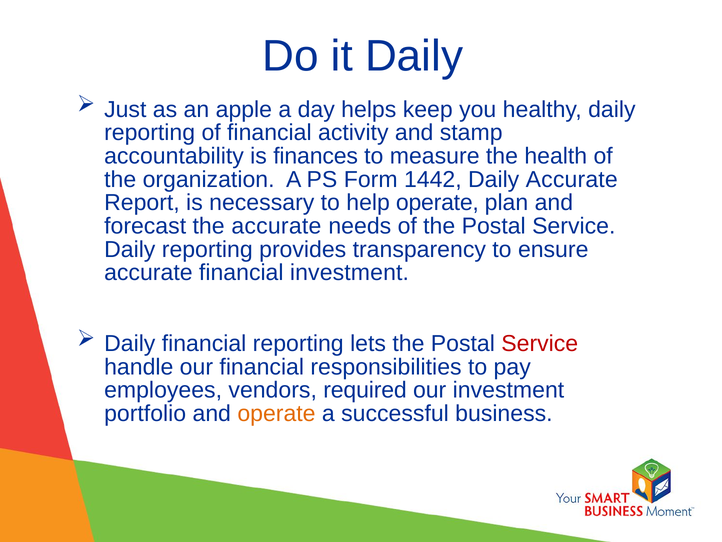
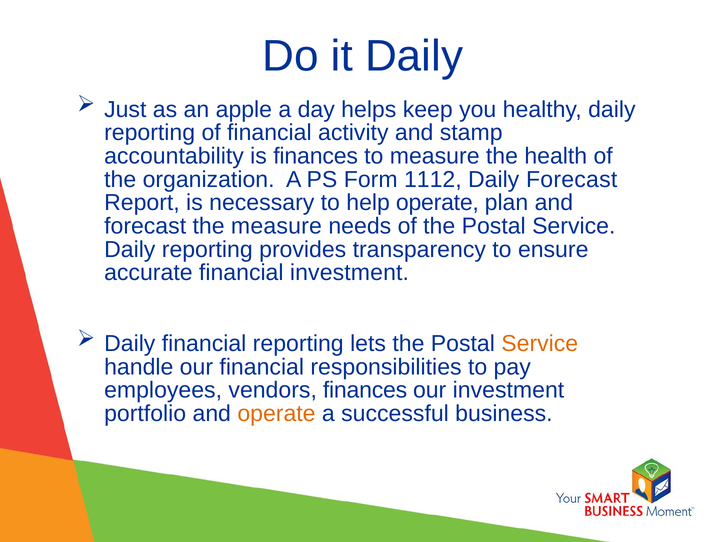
1442: 1442 -> 1112 (433, 179)
Daily Accurate: Accurate -> Forecast (572, 179)
the accurate: accurate -> measure (276, 226)
Service colour: red -> orange (540, 343)
vendors required: required -> finances (365, 390)
